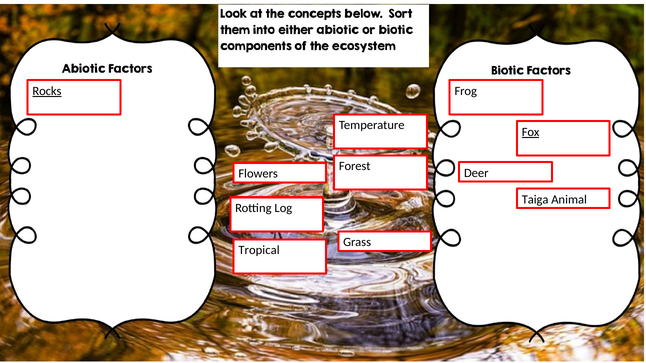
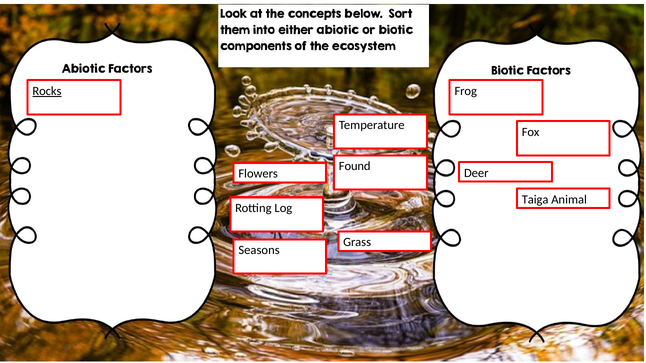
Fox underline: present -> none (531, 132)
Forest: Forest -> Found (355, 166)
Tropical: Tropical -> Seasons (259, 250)
